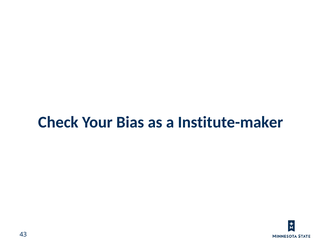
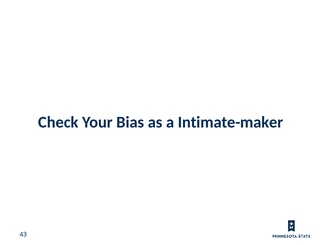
Institute-maker: Institute-maker -> Intimate-maker (230, 122)
